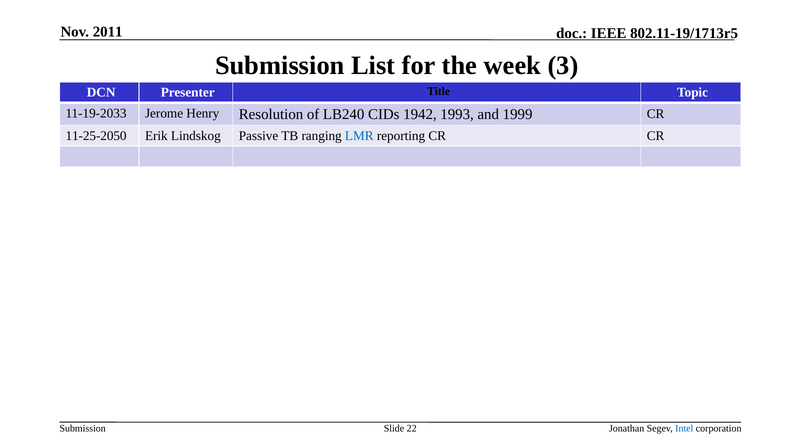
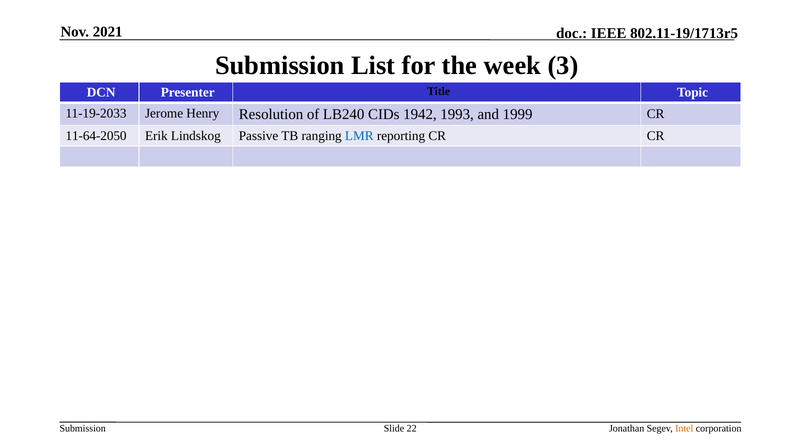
2011: 2011 -> 2021 (108, 32)
11-25-2050: 11-25-2050 -> 11-64-2050 (96, 136)
Intel colour: blue -> orange (684, 428)
